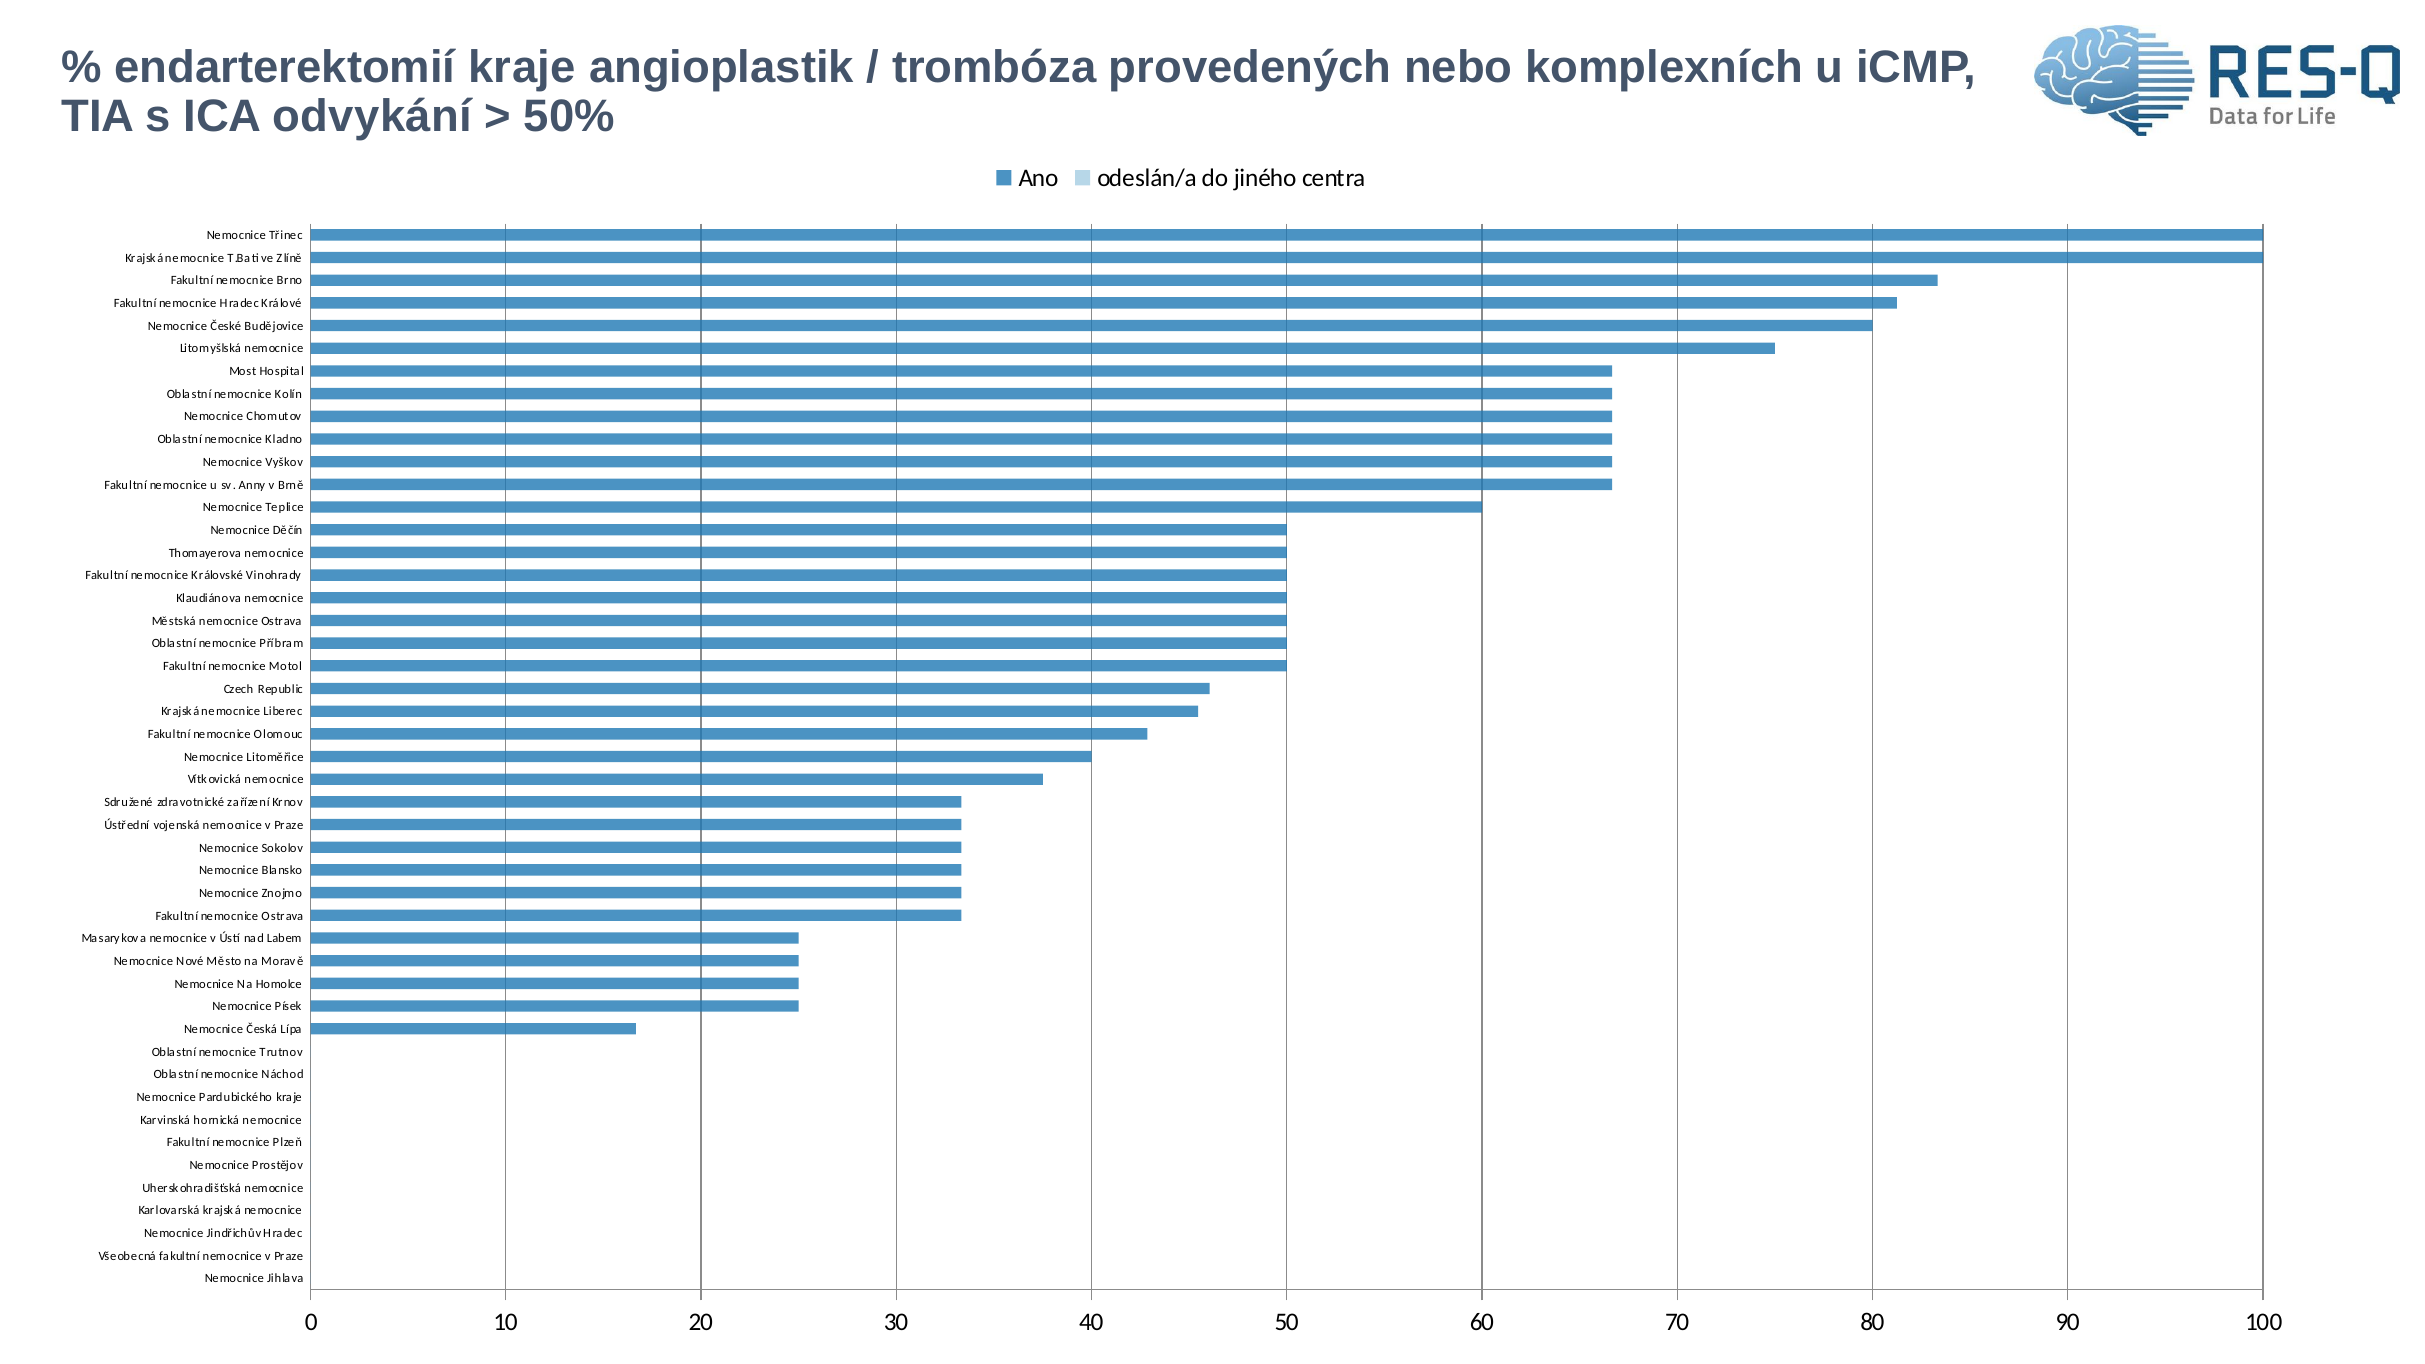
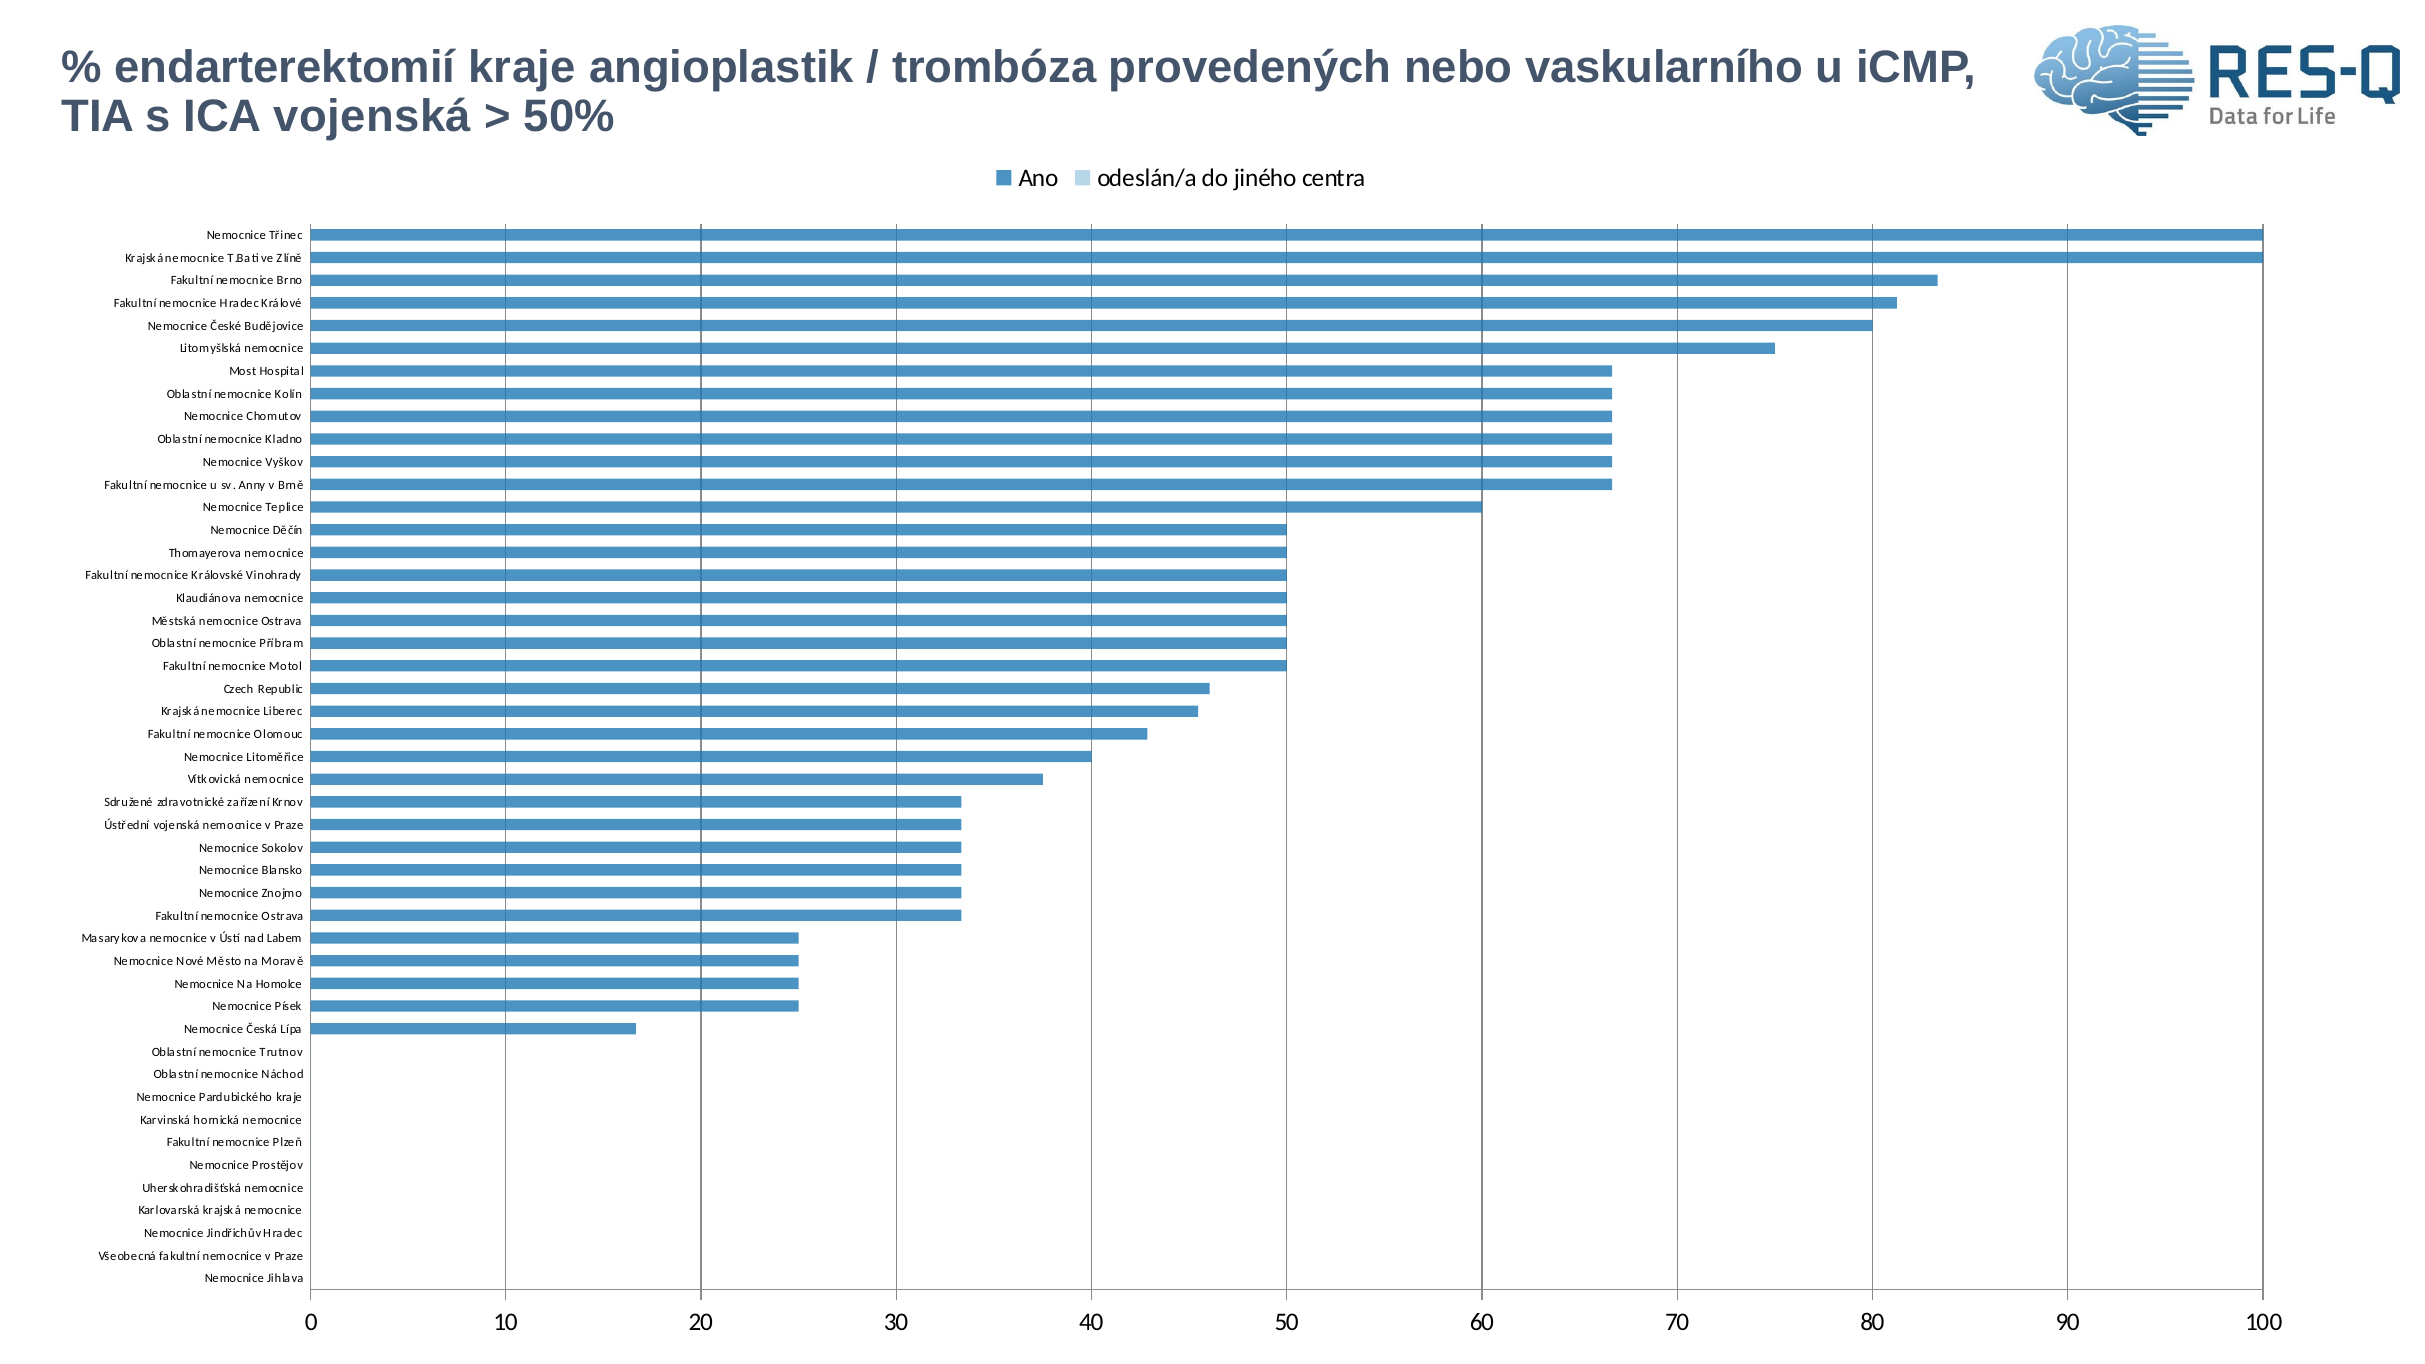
komplexních: komplexních -> vaskularního (1664, 67)
ICA odvykání: odvykání -> vojenská (372, 116)
